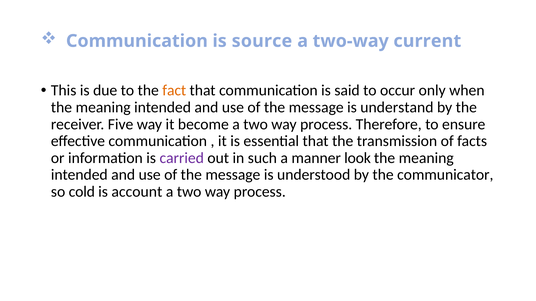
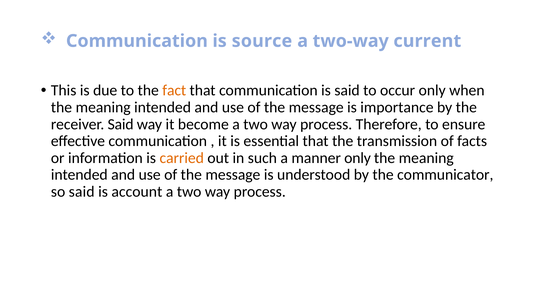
understand: understand -> importance (397, 108)
receiver Five: Five -> Said (121, 124)
carried colour: purple -> orange (182, 158)
manner look: look -> only (358, 158)
so cold: cold -> said (82, 192)
